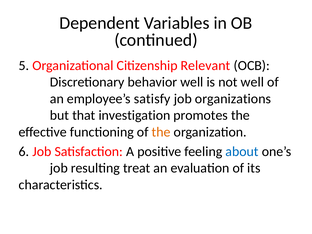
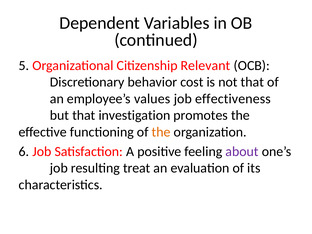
behavior well: well -> cost (192, 82)
not well: well -> that (252, 82)
satisfy: satisfy -> values (152, 99)
organizations: organizations -> effectiveness (233, 99)
about colour: blue -> purple (242, 151)
